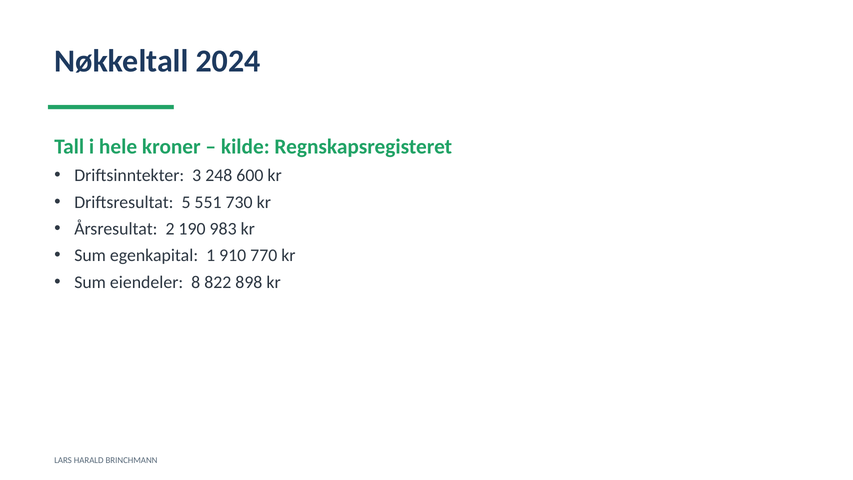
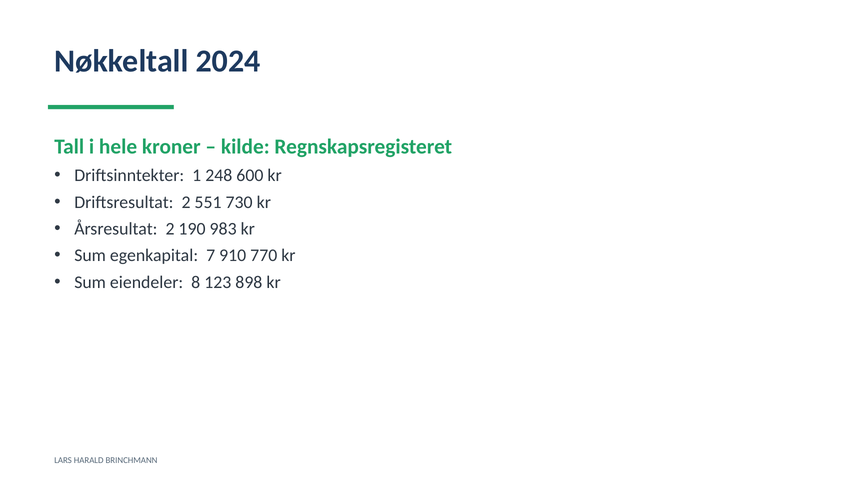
3: 3 -> 1 (197, 175)
Driftsresultat 5: 5 -> 2 (186, 202)
1: 1 -> 7 (211, 255)
822: 822 -> 123 (218, 282)
